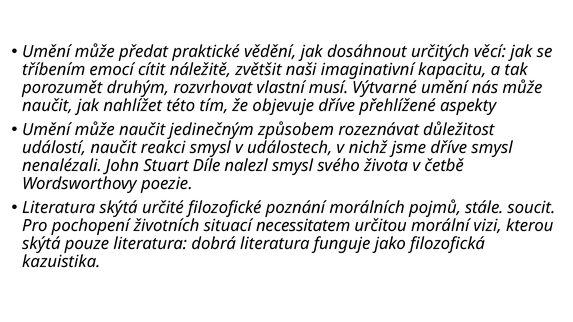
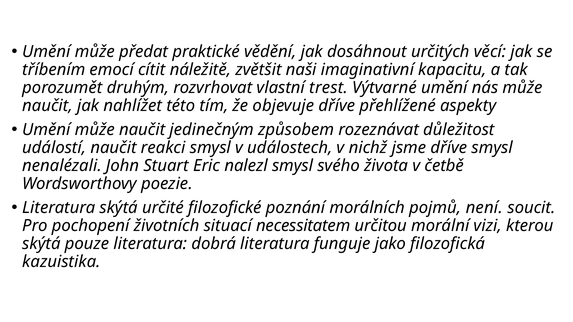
musí: musí -> trest (329, 88)
Díle: Díle -> Eric (207, 166)
stále: stále -> není (484, 208)
